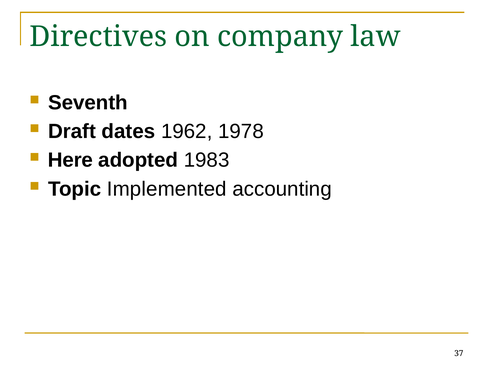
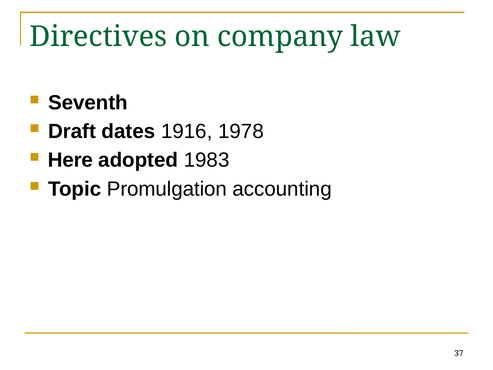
1962: 1962 -> 1916 (187, 131)
Implemented: Implemented -> Promulgation (167, 189)
